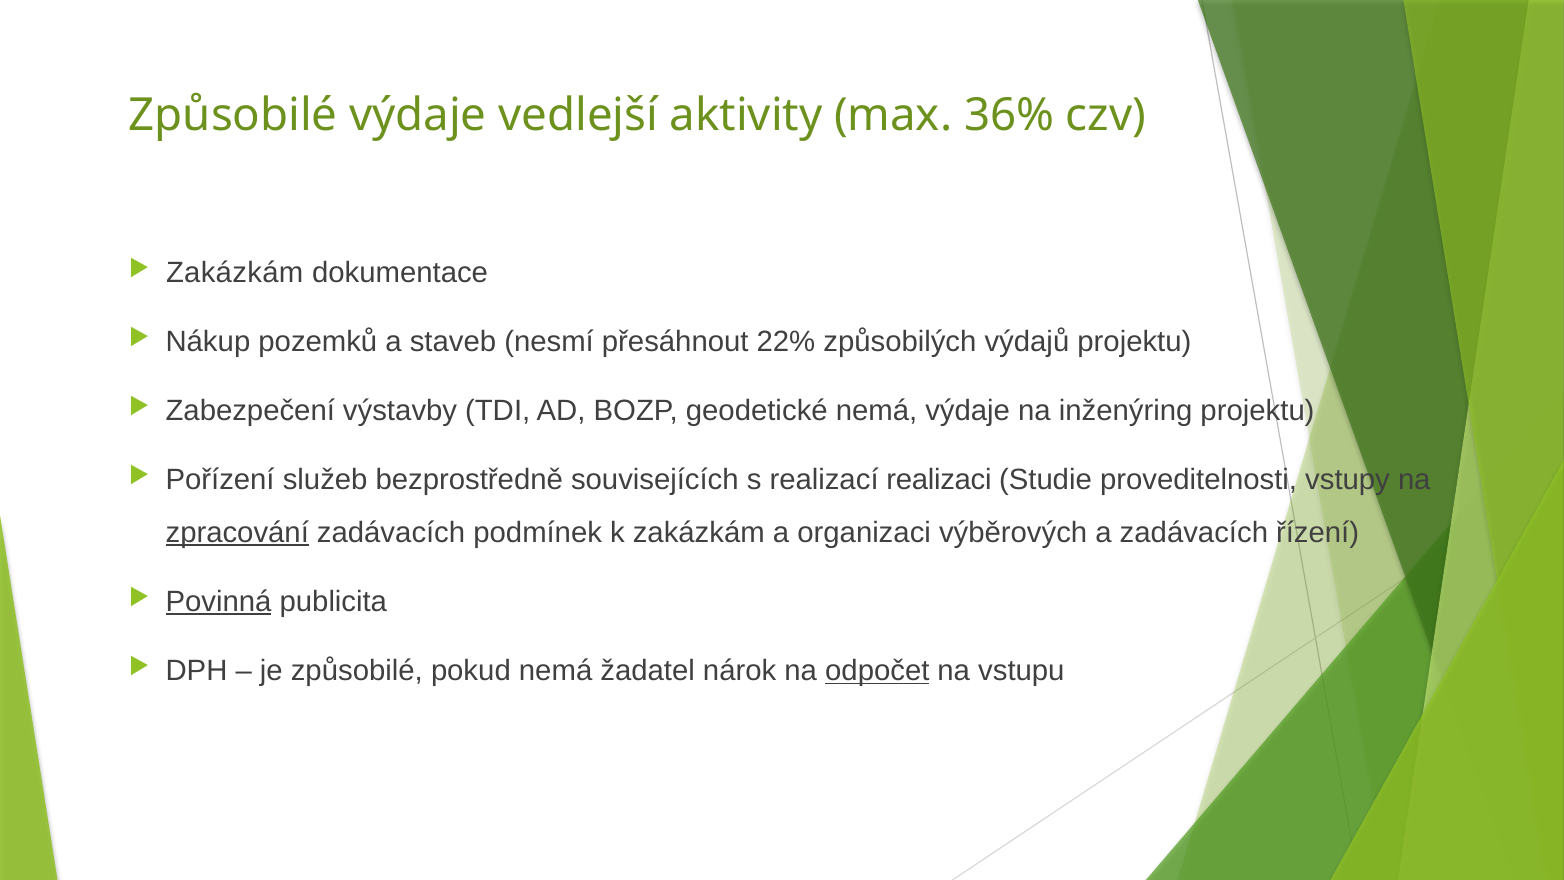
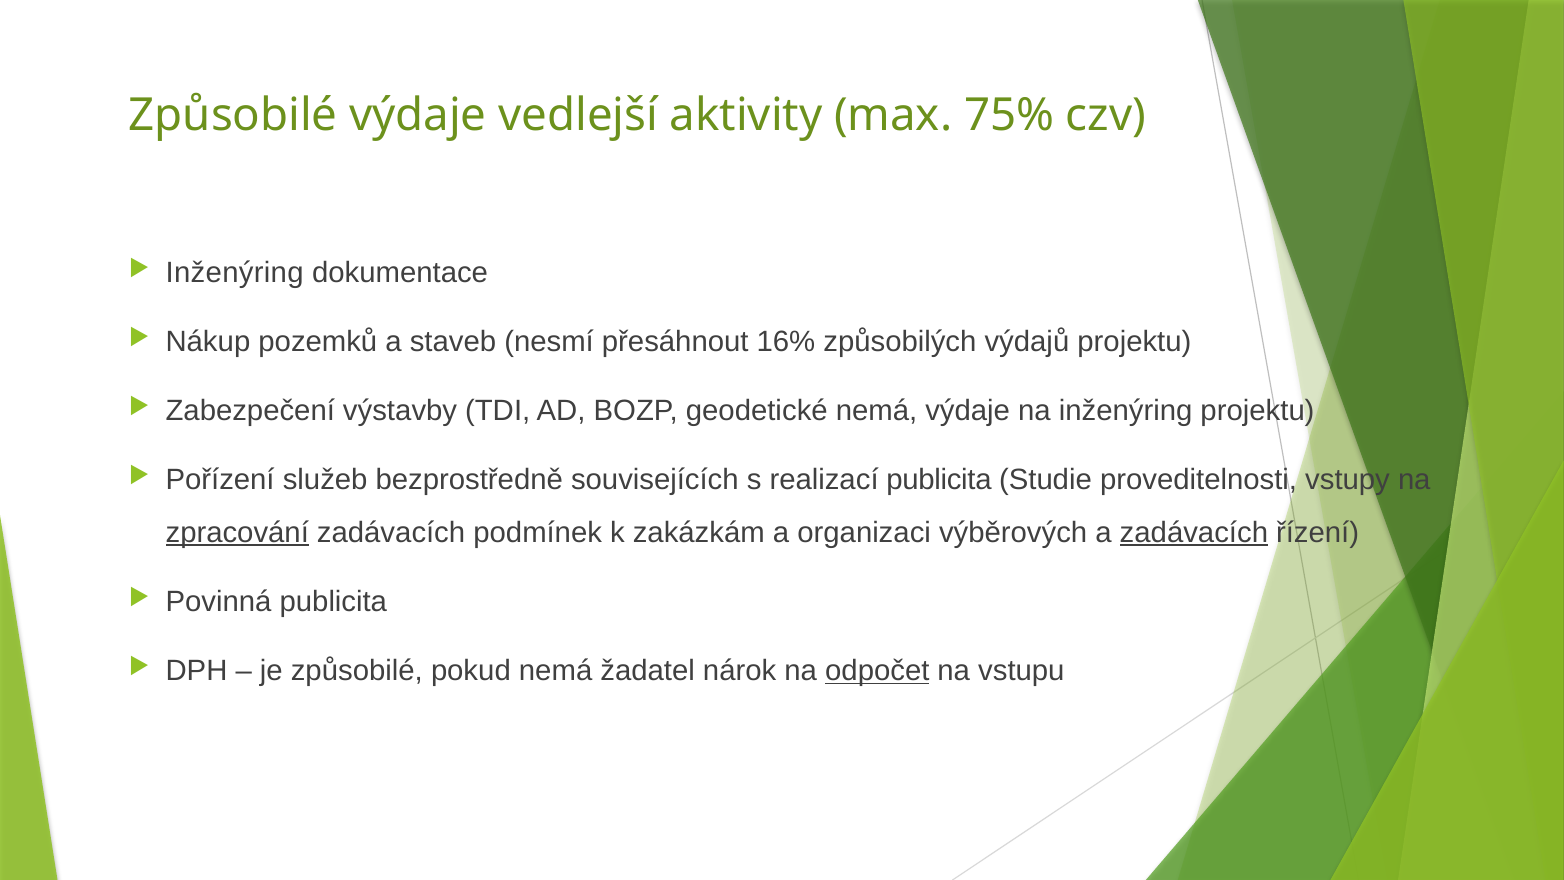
36%: 36% -> 75% (1009, 116)
Zakázkám: Zakázkám -> Inženýring (235, 272)
22%: 22% -> 16% (786, 342)
realizací realizaci: realizaci -> publicita (939, 480)
zadávacích underline: none -> present (1194, 532)
Povinná underline: present -> none (219, 602)
